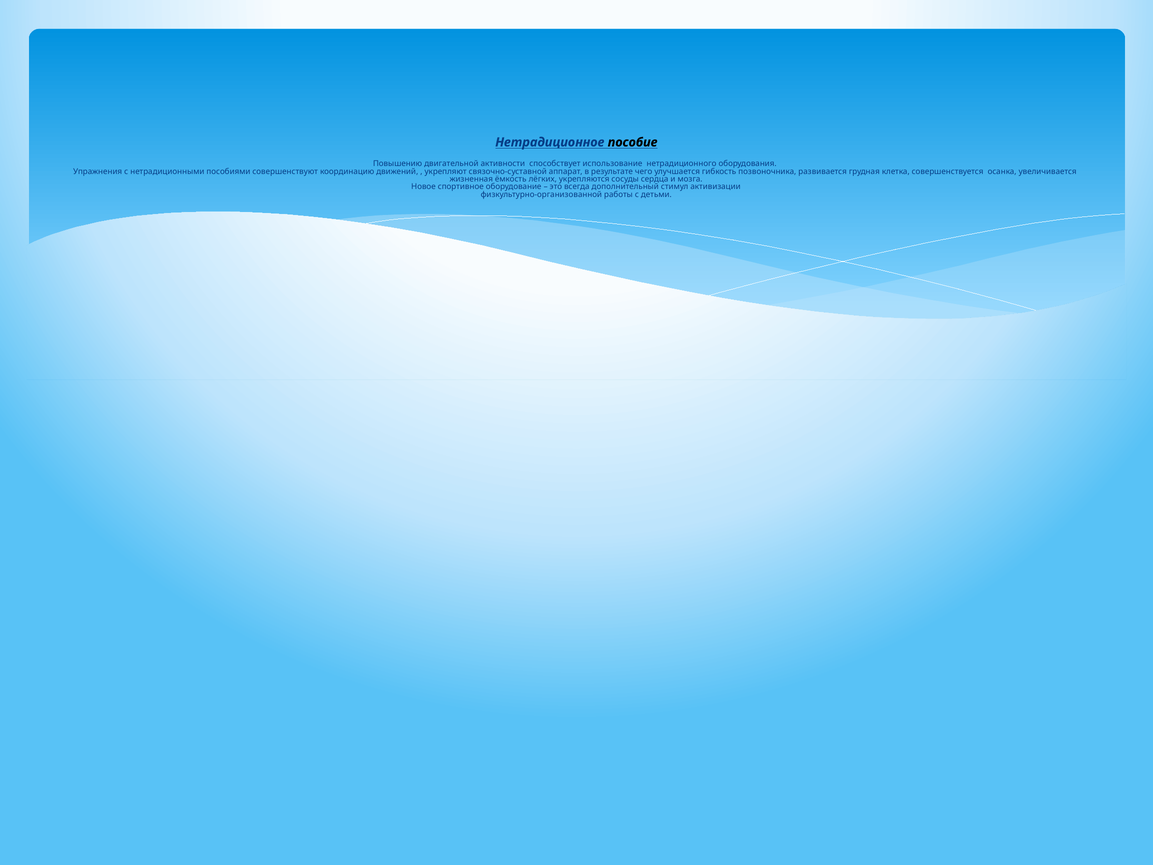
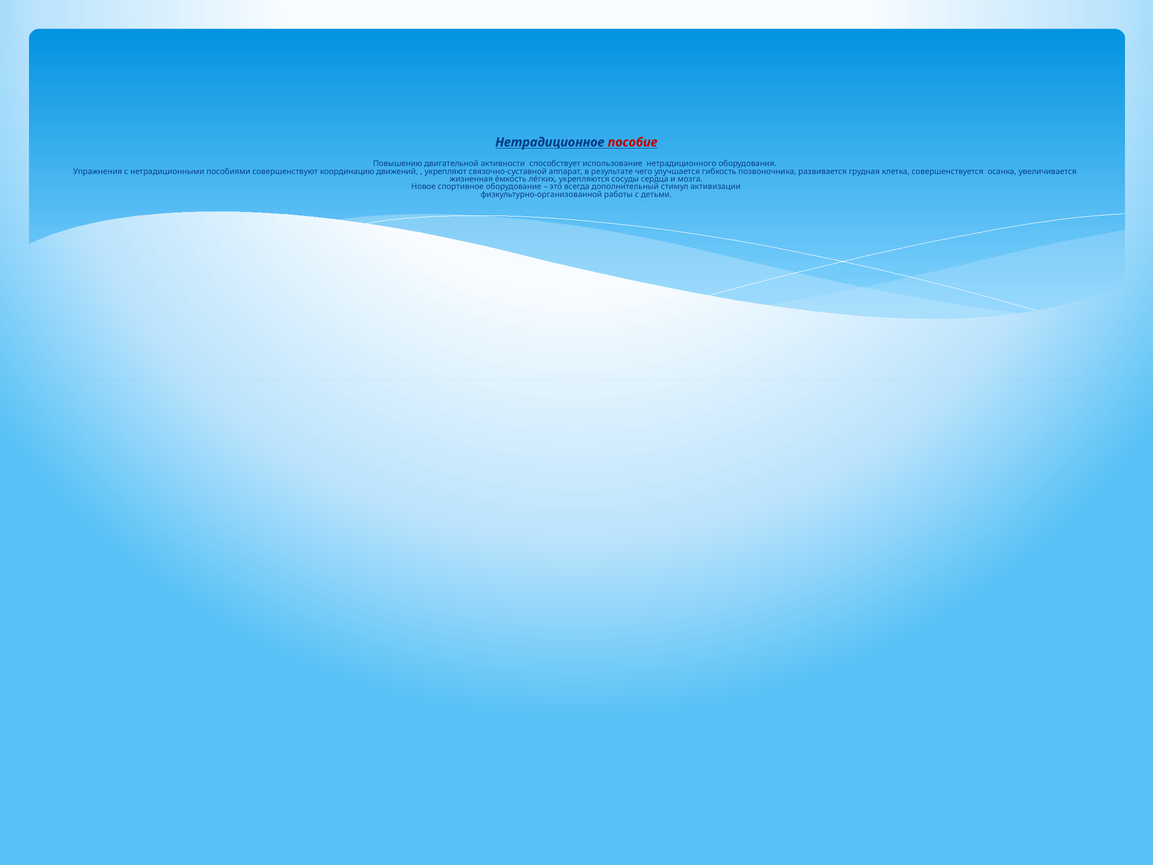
пособие colour: black -> red (633, 142)
